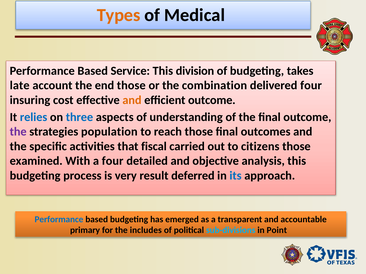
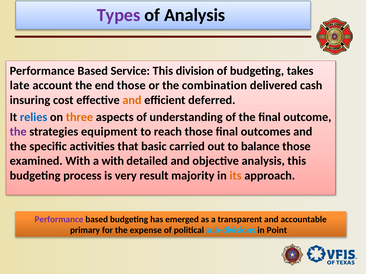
Types colour: orange -> purple (119, 15)
of Medical: Medical -> Analysis (195, 15)
delivered four: four -> cash (311, 86)
efficient outcome: outcome -> deferred (212, 100)
three colour: blue -> orange (79, 117)
population: population -> equipment (109, 132)
fiscal: fiscal -> basic (154, 147)
citizens: citizens -> balance (260, 147)
a four: four -> with (113, 161)
deferred: deferred -> majority (193, 176)
its colour: blue -> orange (236, 176)
Performance colour: blue -> purple (59, 220)
includes: includes -> expense (146, 231)
